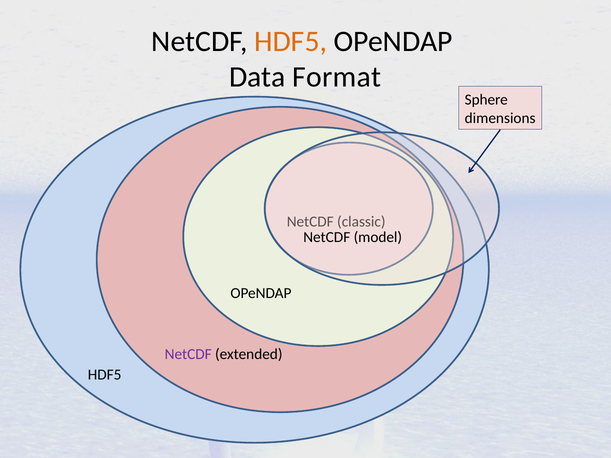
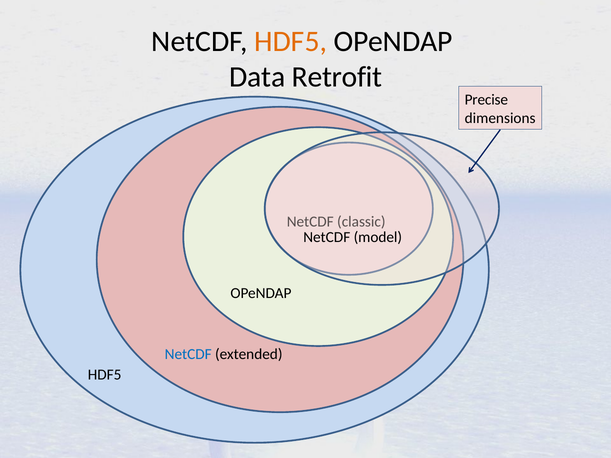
Format: Format -> Retrofit (337, 77)
Sphere: Sphere -> Precise (486, 100)
NetCDF colour: purple -> blue (188, 354)
